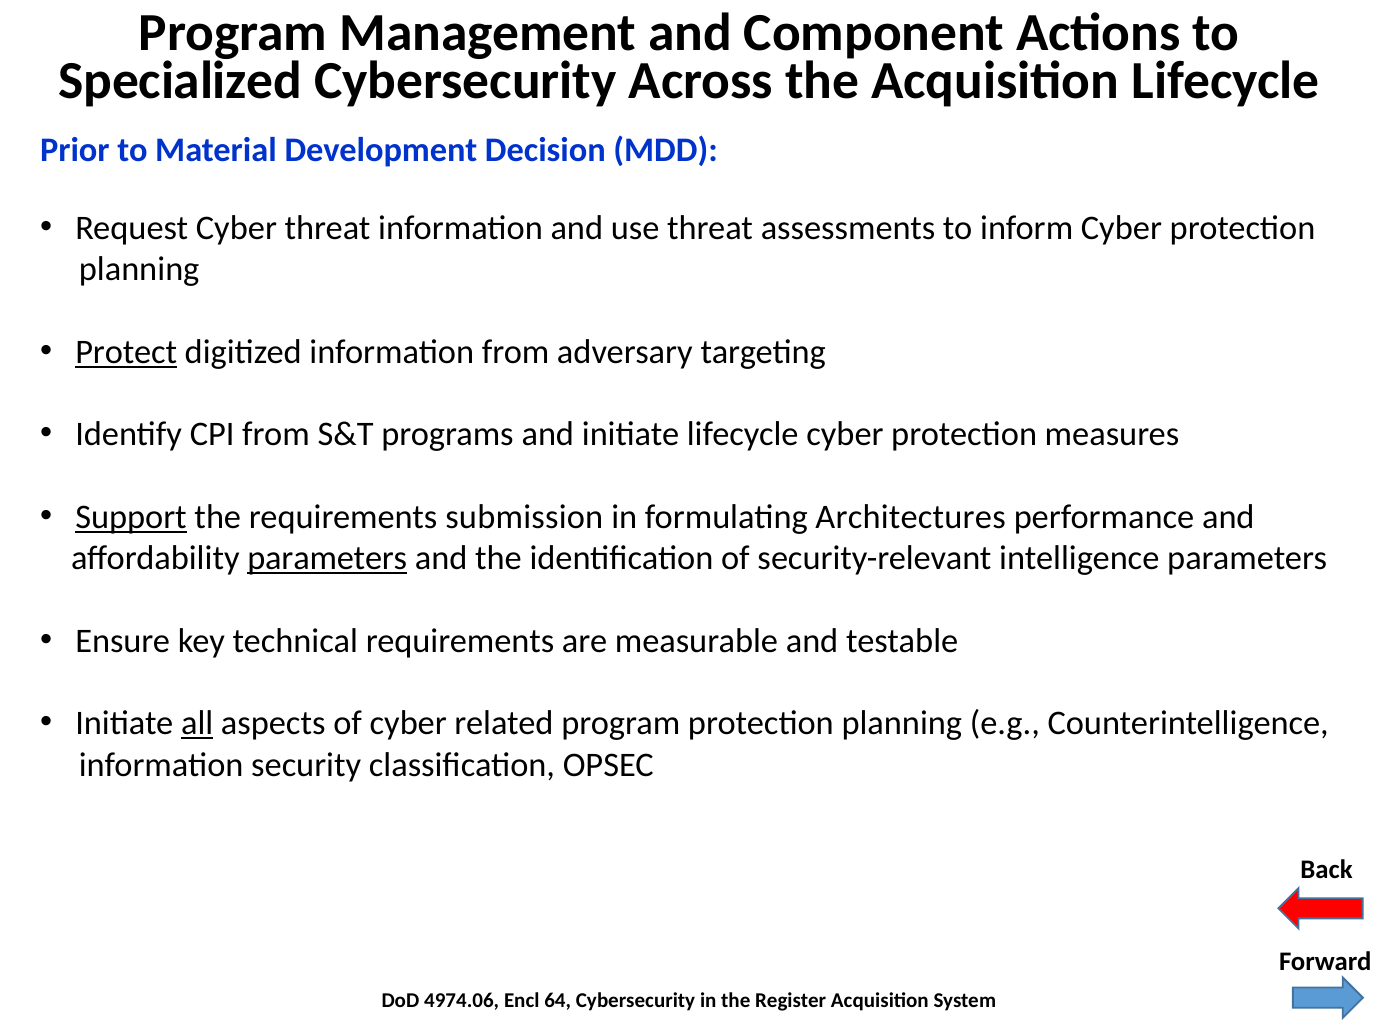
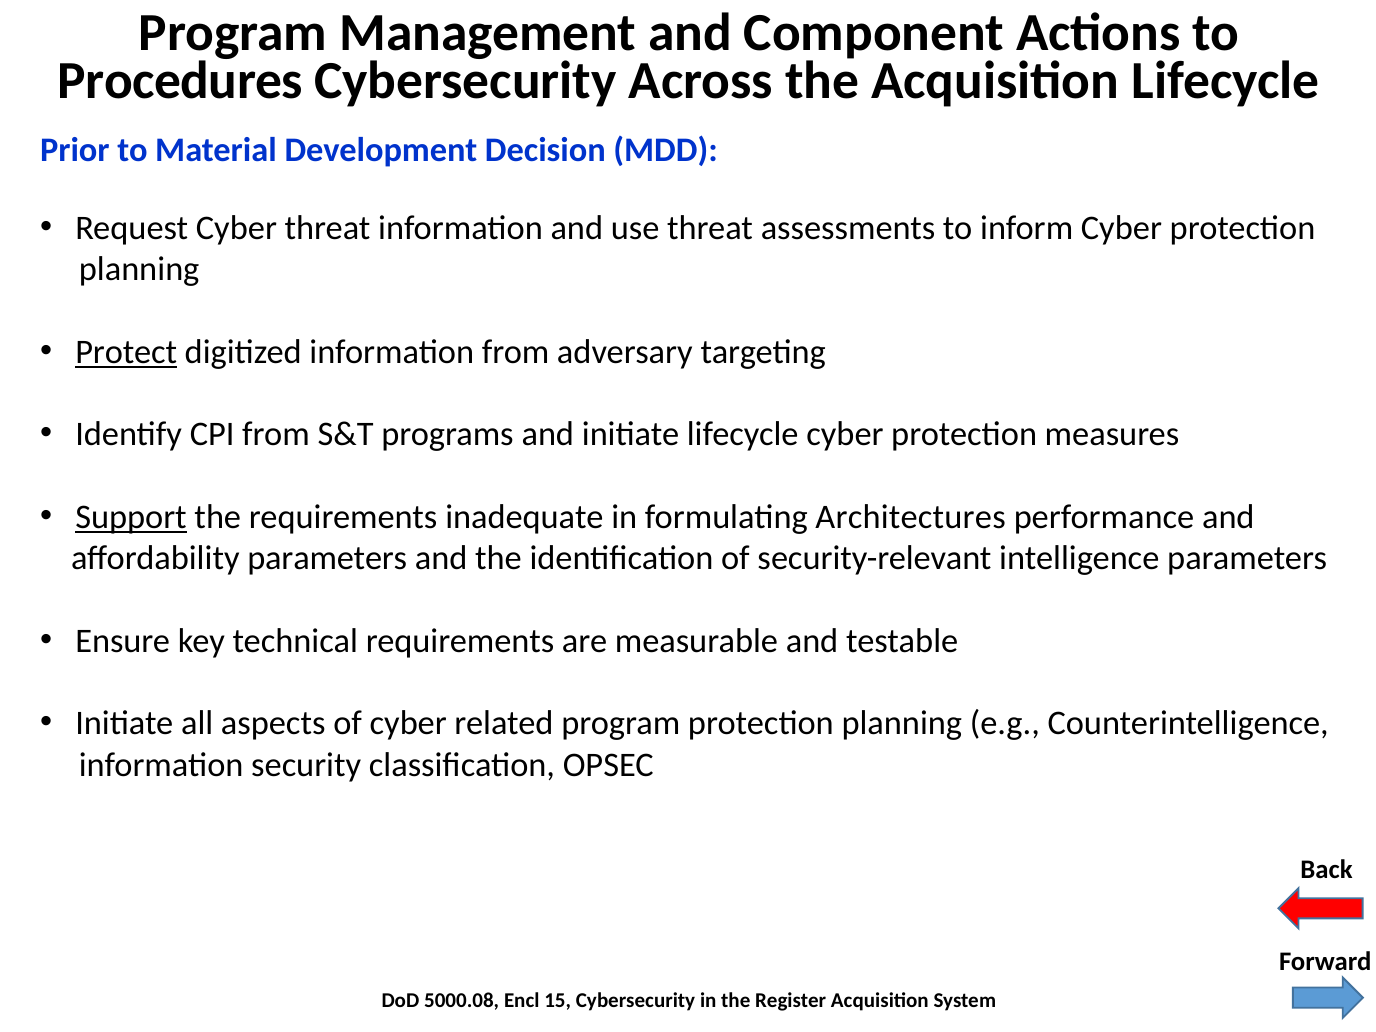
Specialized: Specialized -> Procedures (181, 80)
submission: submission -> inadequate (524, 517)
parameters underline: present -> none (327, 558)
all underline: present -> none (197, 723)
4974.06: 4974.06 -> 5000.08 (462, 1001)
64: 64 -> 15 (558, 1001)
